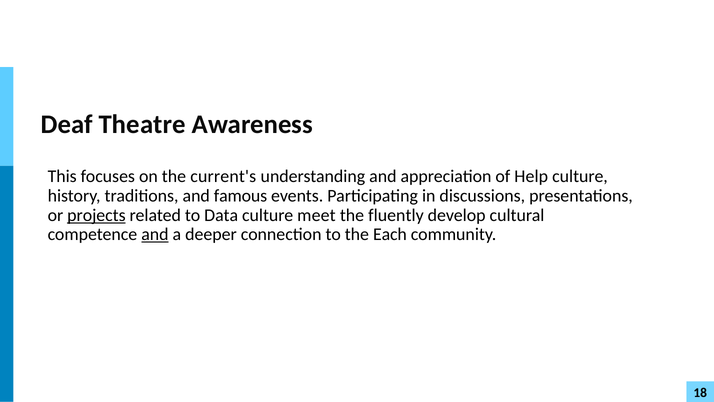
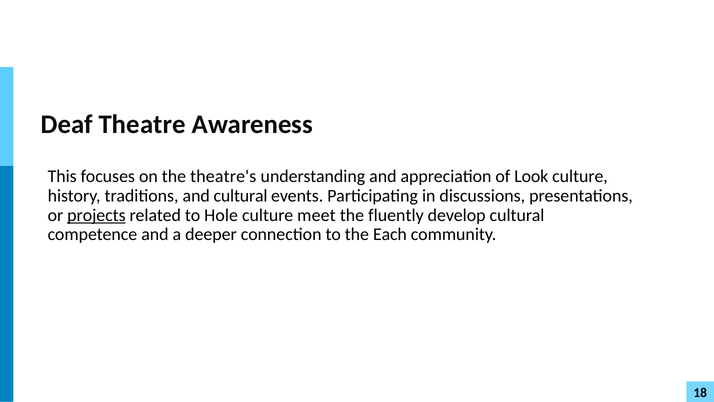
current's: current's -> theatre's (223, 176)
Help: Help -> Look (531, 176)
and famous: famous -> cultural (241, 196)
Data: Data -> Hole (221, 215)
and underline: present -> none (155, 234)
